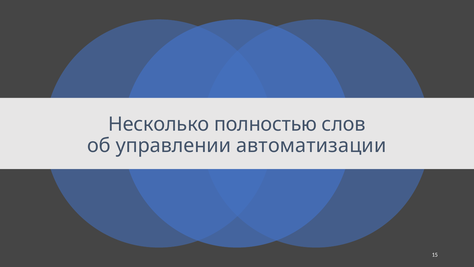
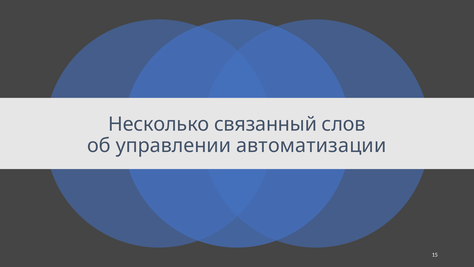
полностью: полностью -> связанный (266, 124)
